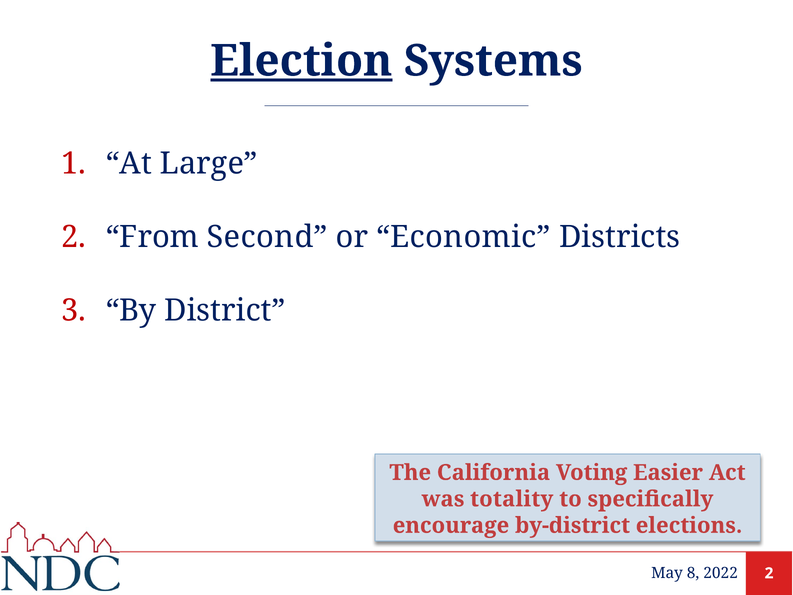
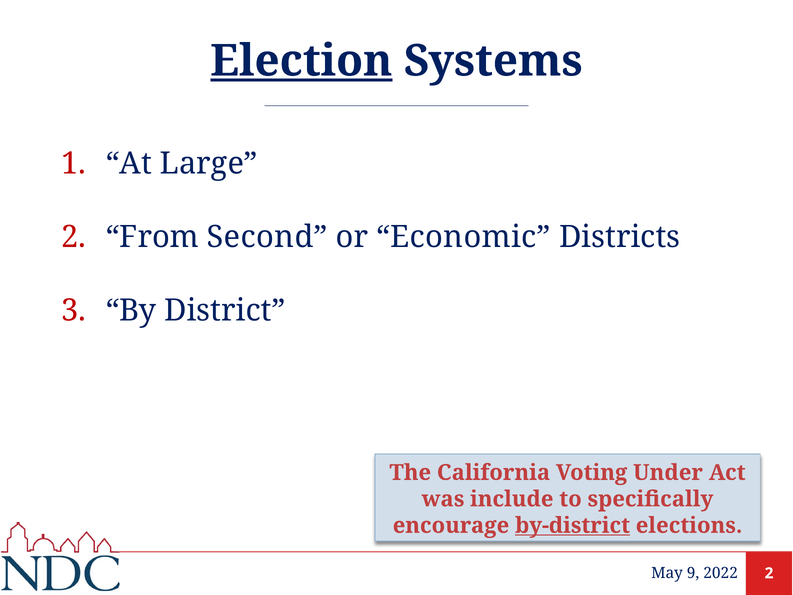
Easier: Easier -> Under (668, 472)
totality: totality -> include (512, 499)
by-district underline: none -> present (573, 525)
8: 8 -> 9 (693, 573)
